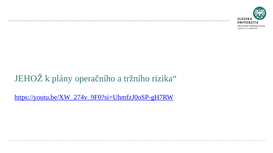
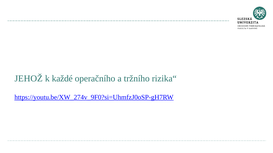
plány: plány -> každé (62, 79)
